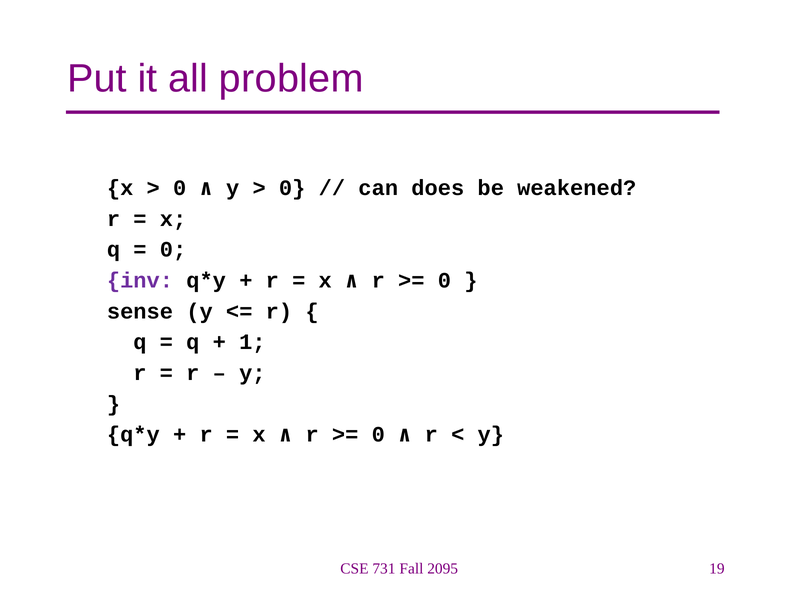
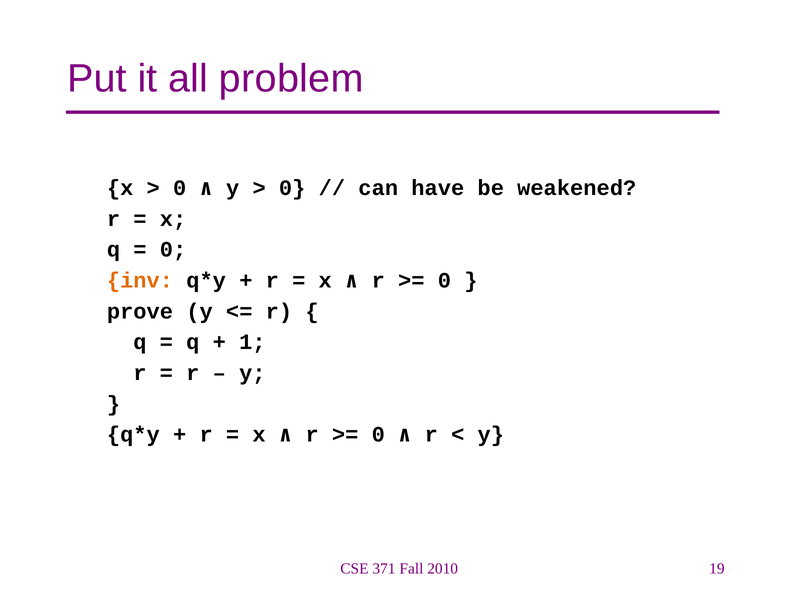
does: does -> have (438, 188)
inv colour: purple -> orange (140, 281)
sense: sense -> prove (140, 311)
731: 731 -> 371 (384, 569)
2095: 2095 -> 2010 (443, 569)
